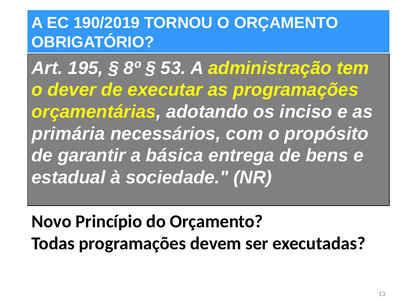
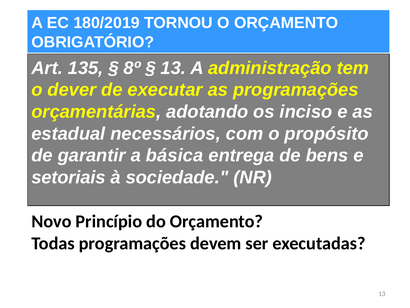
190/2019: 190/2019 -> 180/2019 (107, 23)
195: 195 -> 135 (86, 68)
53: 53 -> 13 (173, 68)
primária: primária -> estadual (68, 133)
estadual: estadual -> setoriais (69, 177)
